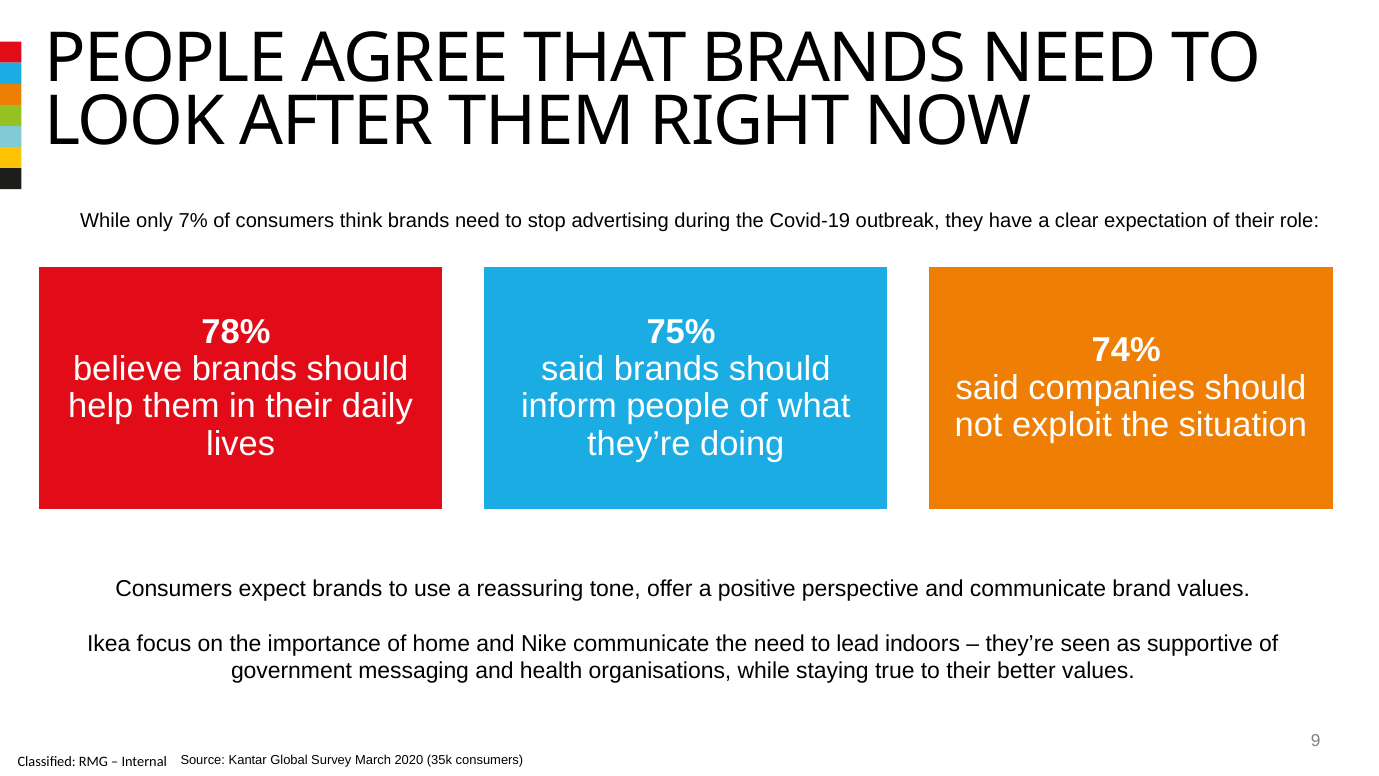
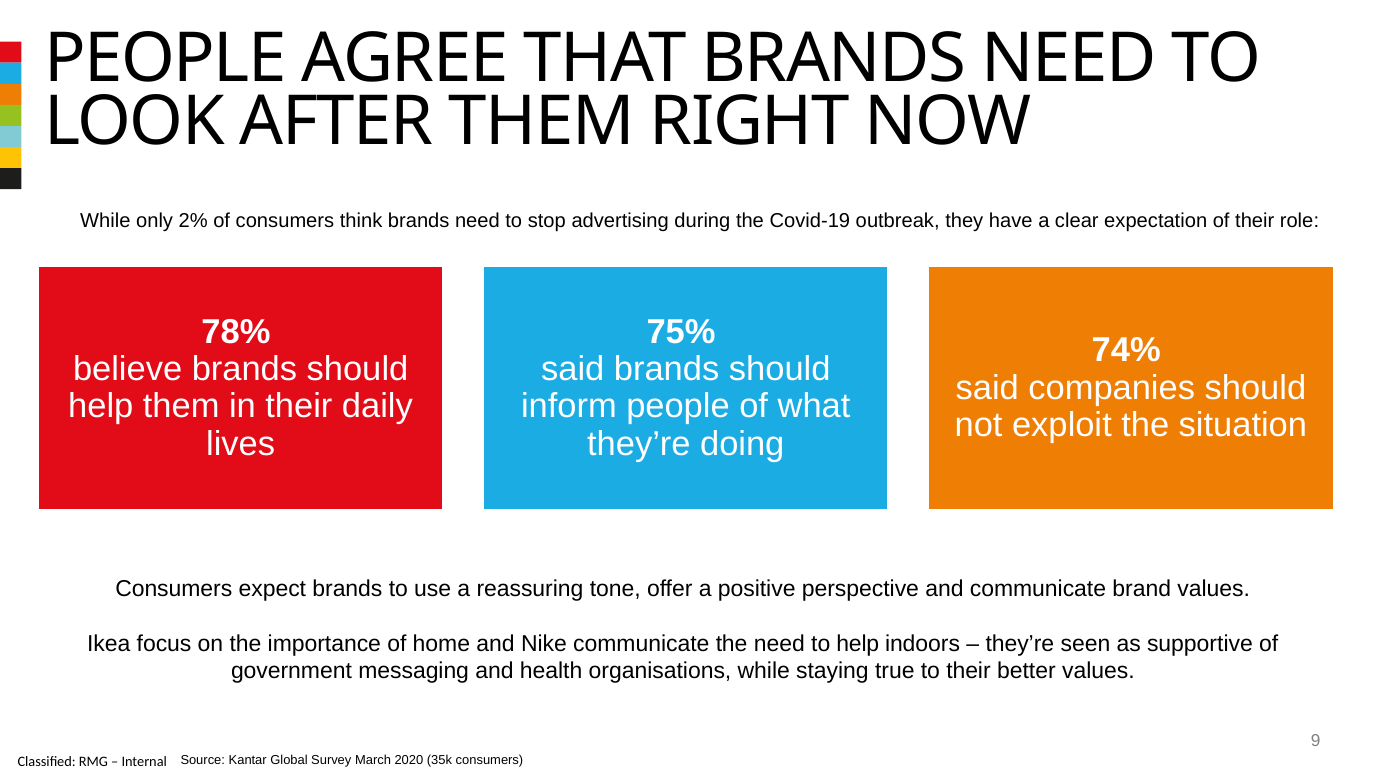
7%: 7% -> 2% (193, 221)
to lead: lead -> help (858, 644)
